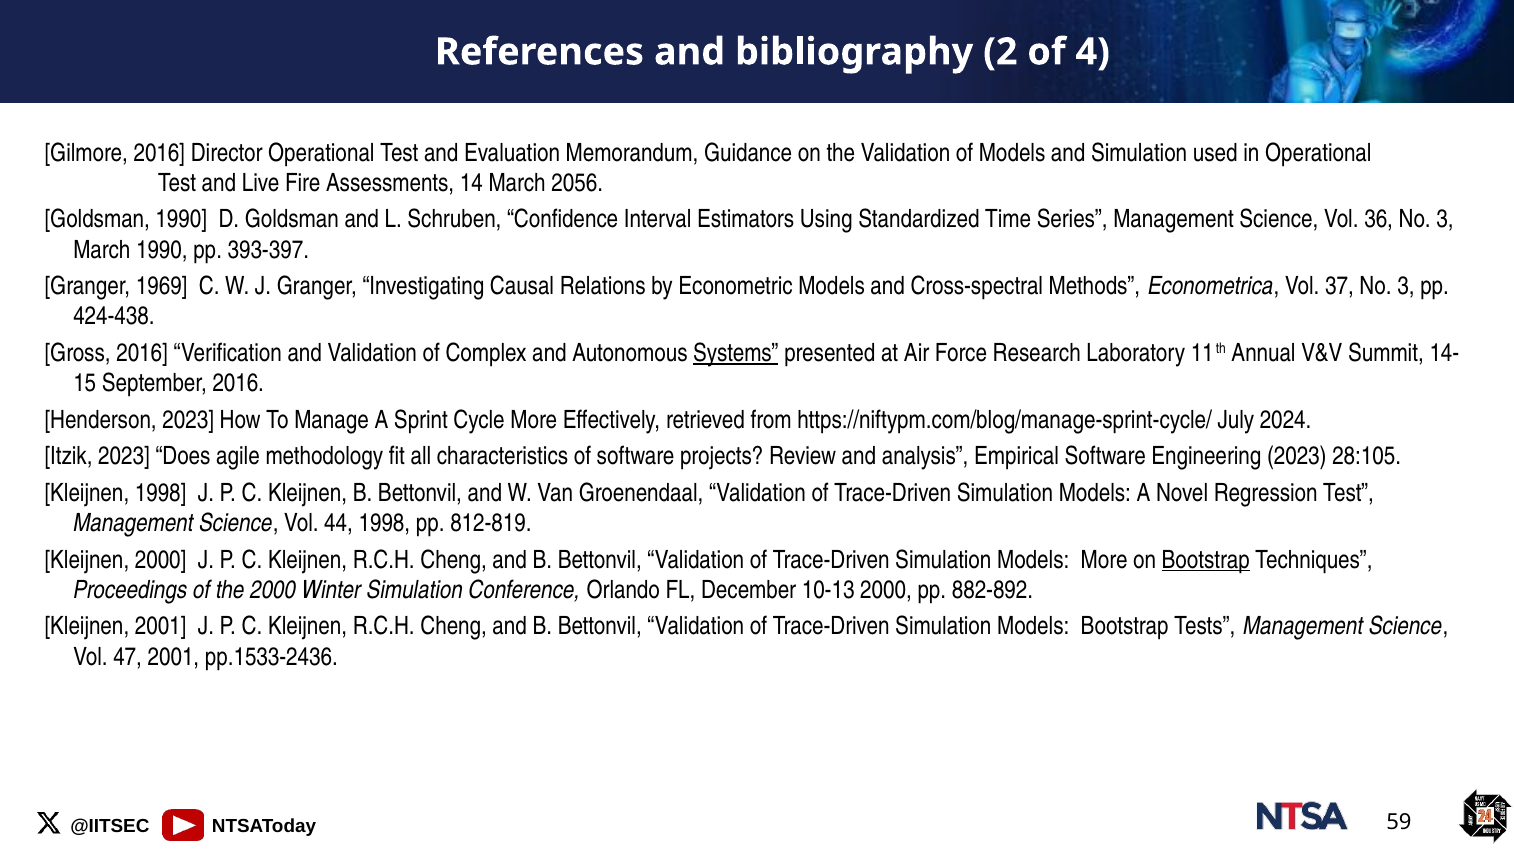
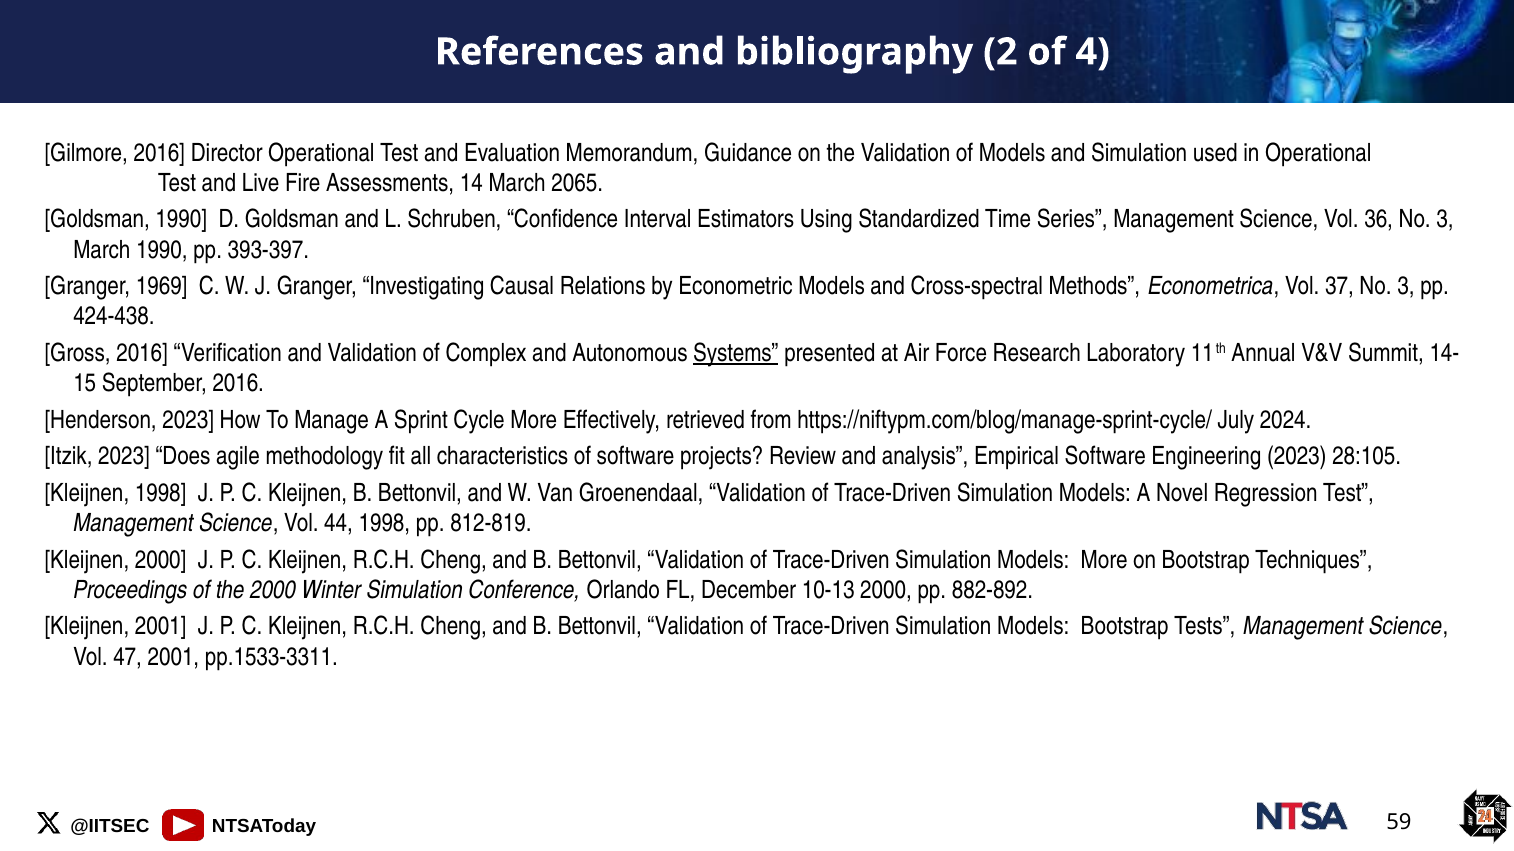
2056: 2056 -> 2065 (577, 183)
Bootstrap underline: present -> none (1206, 560)
pp.1533-2436: pp.1533-2436 -> pp.1533-3311 (271, 657)
